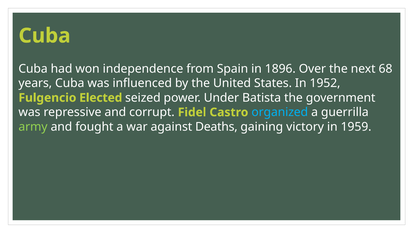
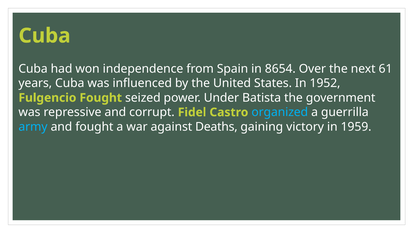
1896: 1896 -> 8654 (280, 69)
68: 68 -> 61 (386, 69)
Fulgencio Elected: Elected -> Fought (101, 97)
army colour: light green -> light blue (33, 126)
